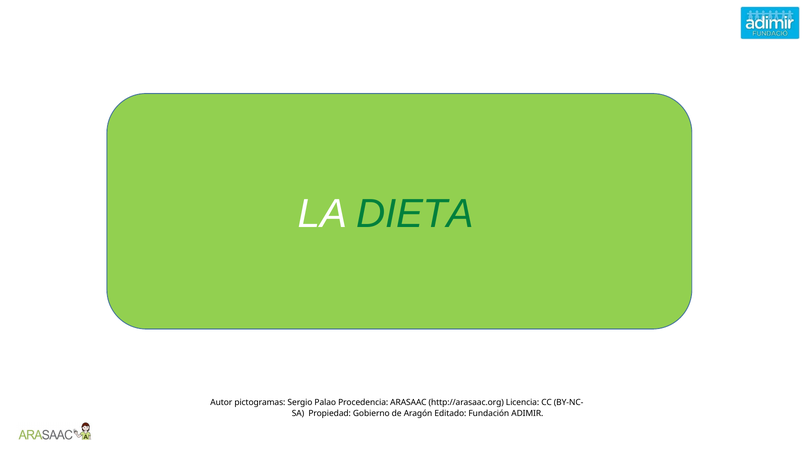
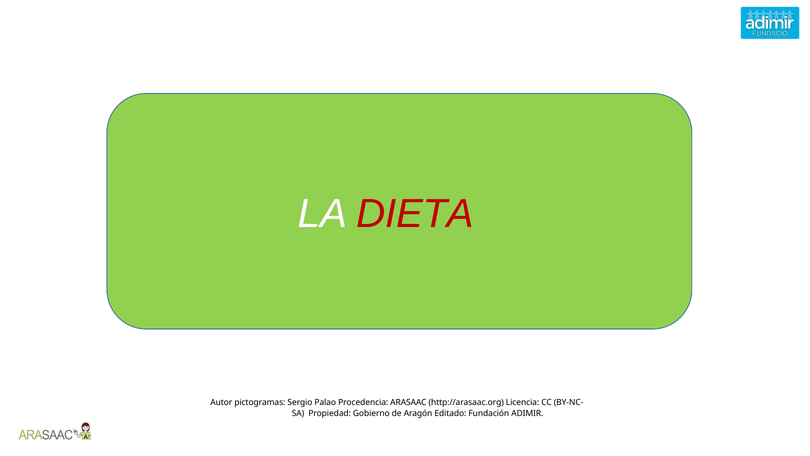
DIETA colour: green -> red (415, 214)
